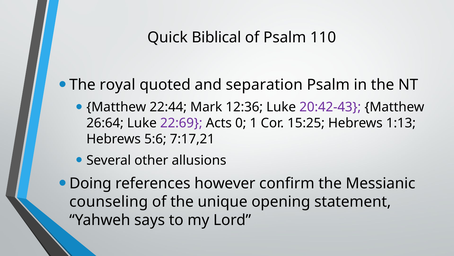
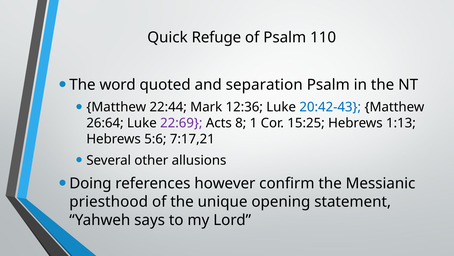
Biblical: Biblical -> Refuge (216, 37)
royal: royal -> word (118, 85)
20:42-43 colour: purple -> blue (330, 107)
0: 0 -> 8 (241, 123)
counseling: counseling -> priesthood (109, 201)
